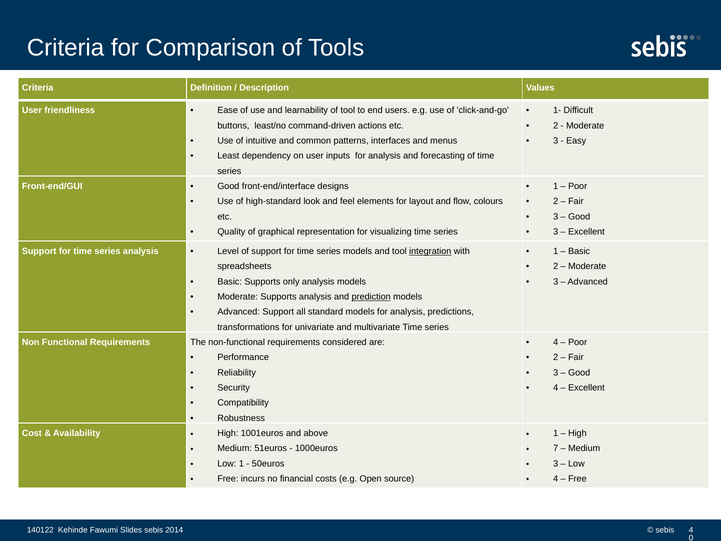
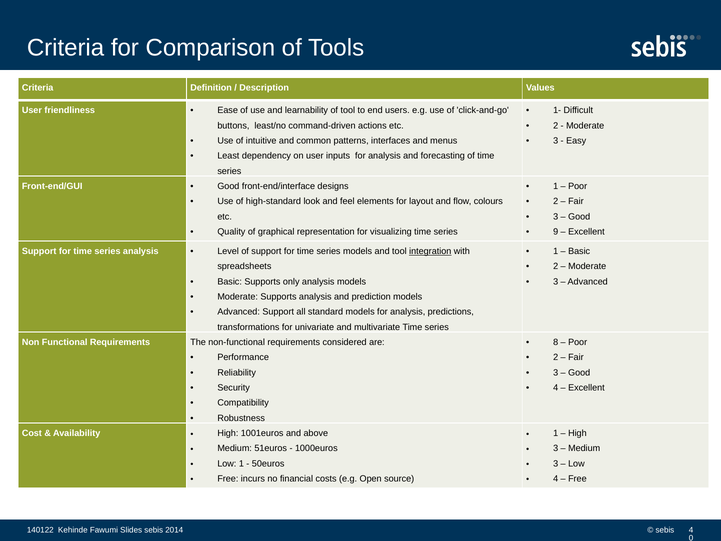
3: 3 -> 9 (556, 232)
prediction underline: present -> none (371, 297)
4: 4 -> 8 (556, 342)
7: 7 -> 3 (556, 448)
